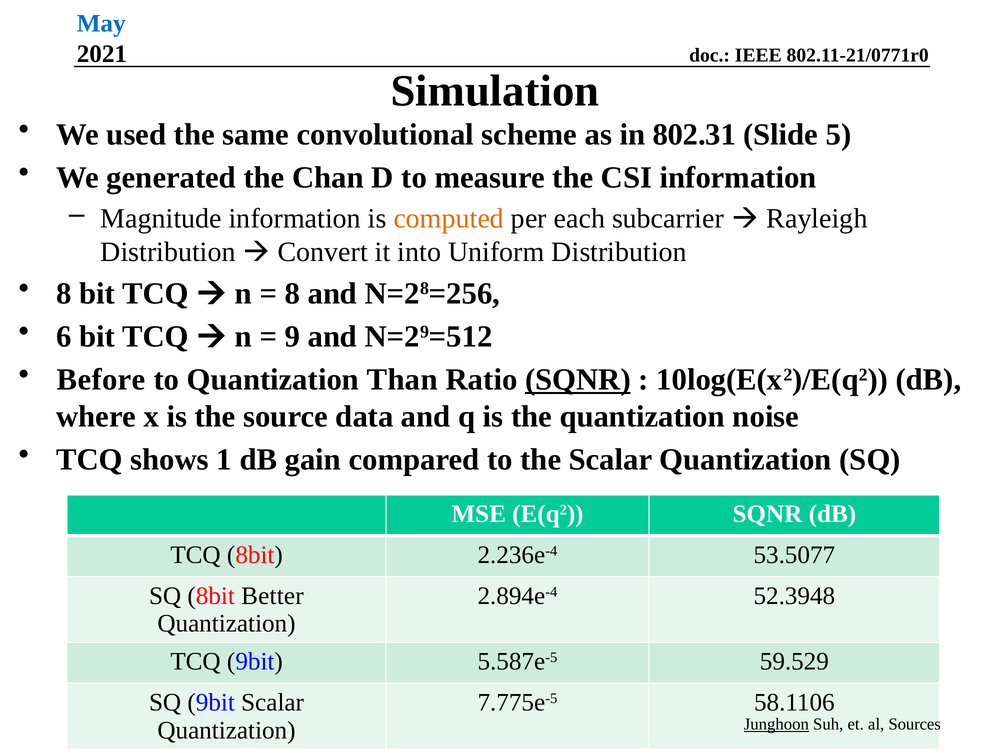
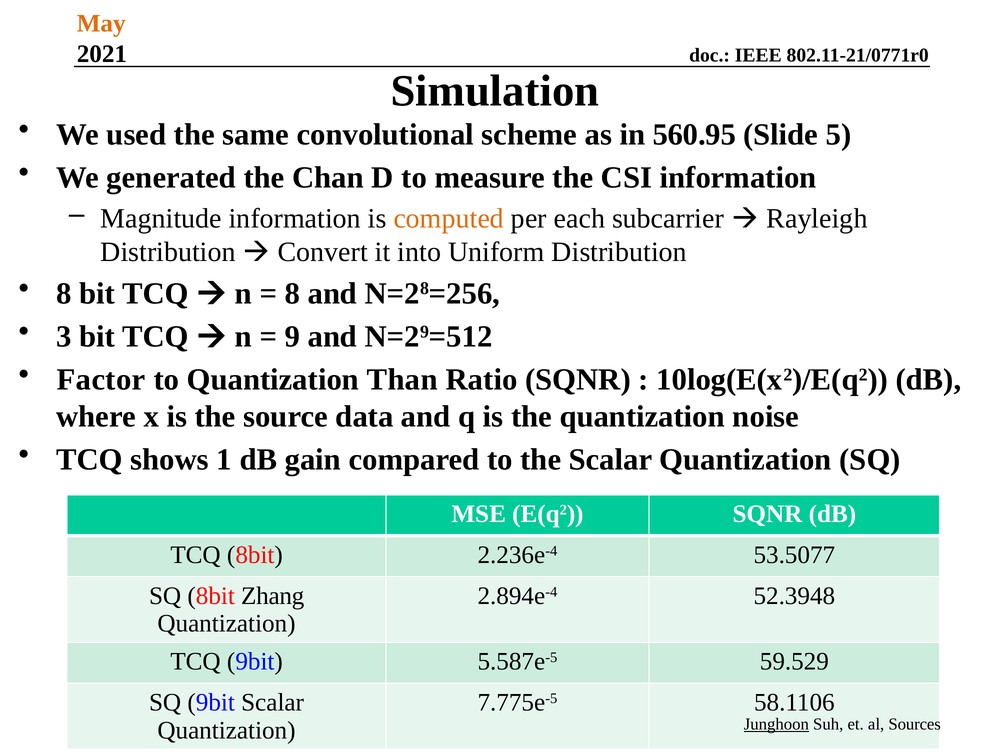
May colour: blue -> orange (101, 24)
802.31: 802.31 -> 560.95 (694, 135)
6: 6 -> 3 (64, 337)
Before: Before -> Factor (101, 380)
SQNR underline: present -> none (578, 380)
Better: Better -> Zhang (273, 596)
